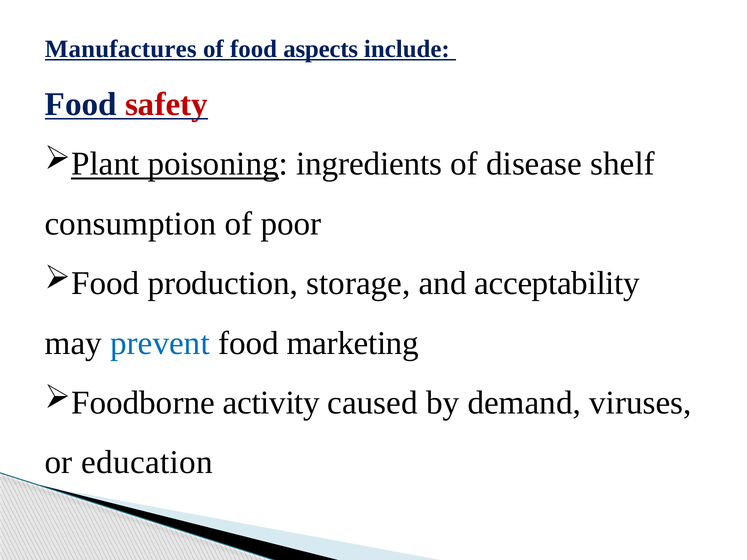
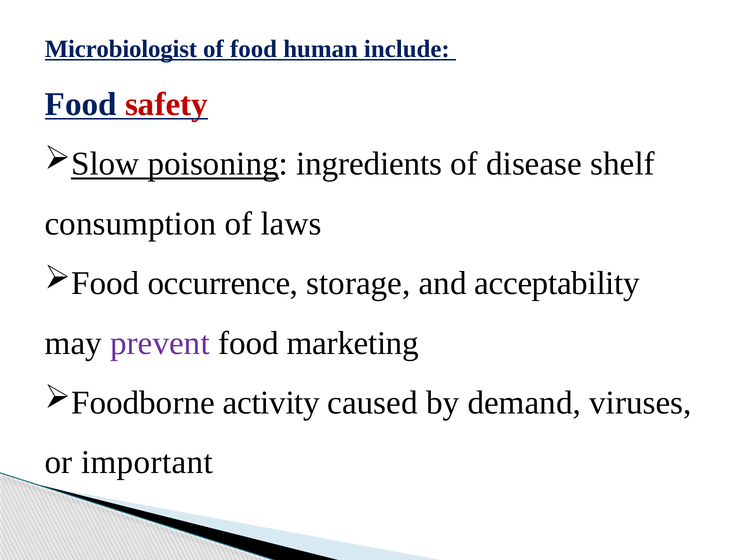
Manufactures: Manufactures -> Microbiologist (121, 49)
aspects: aspects -> human (321, 49)
Plant: Plant -> Slow (105, 164)
poor: poor -> laws (291, 224)
production: production -> occurrence (223, 283)
prevent colour: blue -> purple (160, 343)
education: education -> important (147, 463)
